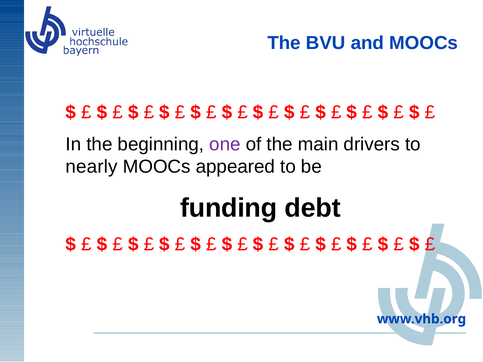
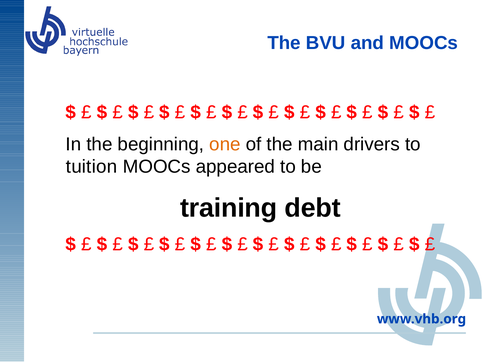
one colour: purple -> orange (225, 144)
nearly: nearly -> tuition (92, 167)
funding: funding -> training (229, 208)
